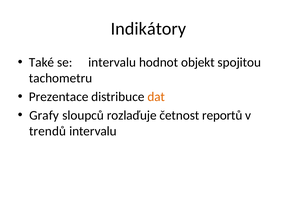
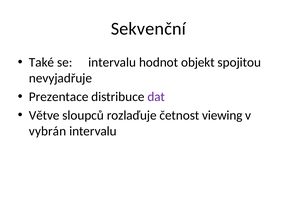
Indikátory: Indikátory -> Sekvenční (148, 29)
tachometru: tachometru -> nevyjadřuje (61, 78)
dat colour: orange -> purple (156, 97)
Grafy: Grafy -> Větve (44, 115)
reportů: reportů -> viewing (222, 115)
trendů: trendů -> vybrán (48, 131)
